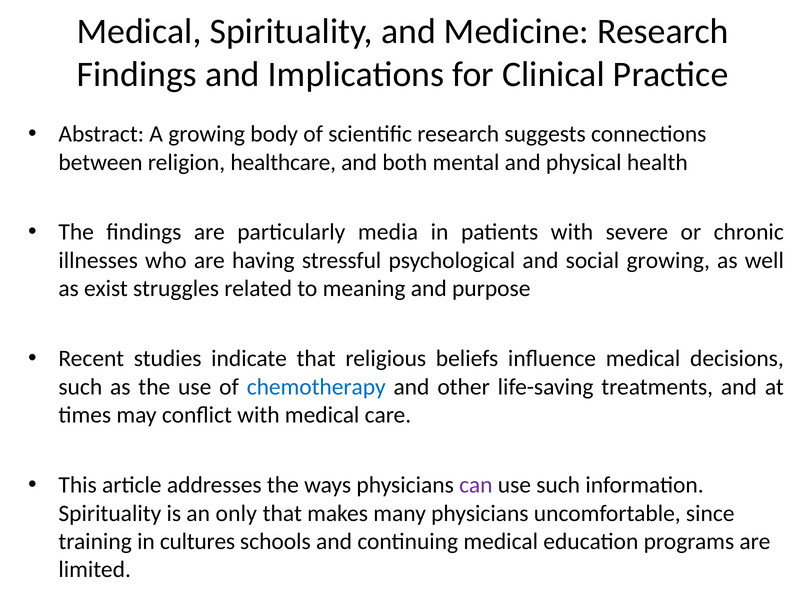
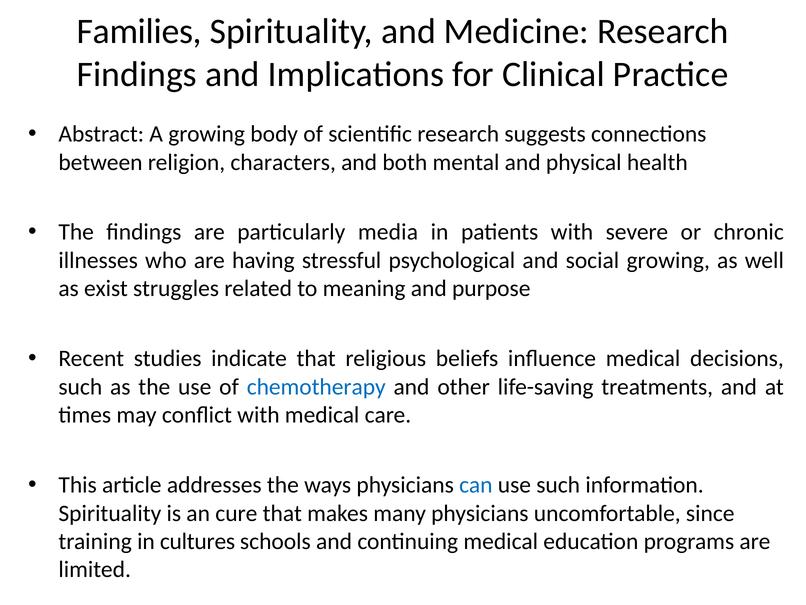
Medical: Medical -> Families (139, 31)
healthcare: healthcare -> characters (283, 162)
can colour: purple -> blue (476, 485)
only: only -> cure (236, 513)
